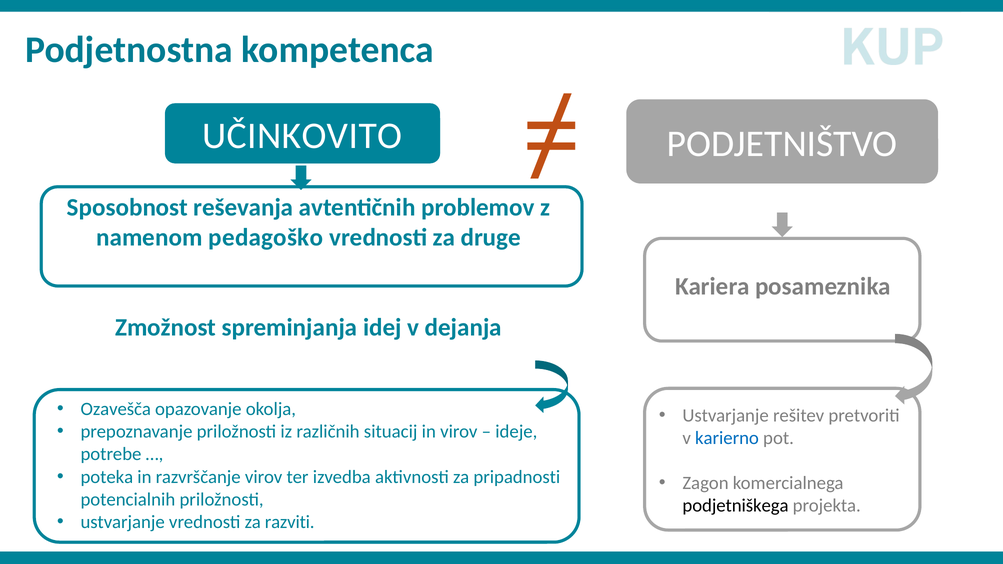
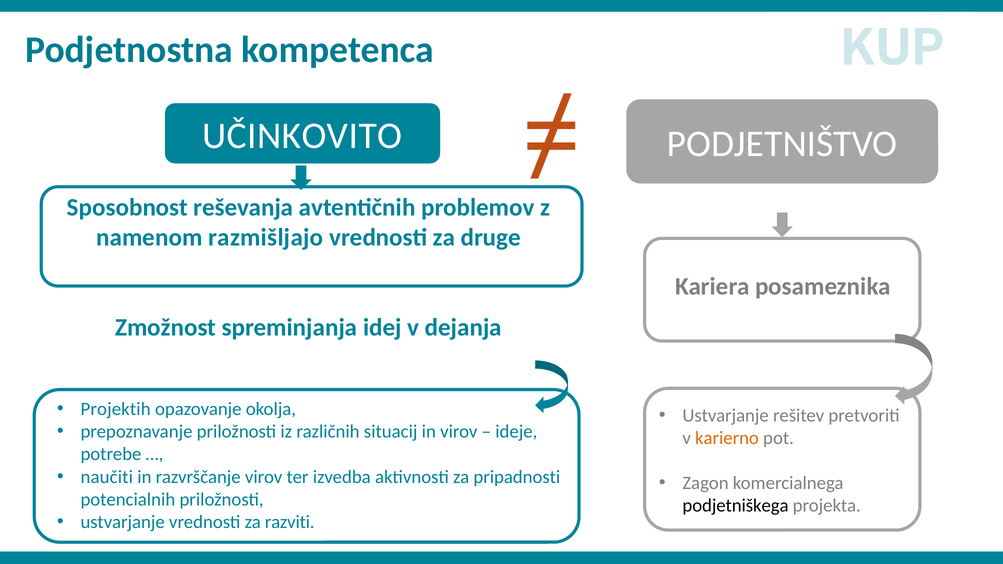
pedagoško: pedagoško -> razmišljajo (266, 237)
Ozavešča: Ozavešča -> Projektih (116, 409)
karierno colour: blue -> orange (727, 438)
poteka: poteka -> naučiti (107, 477)
